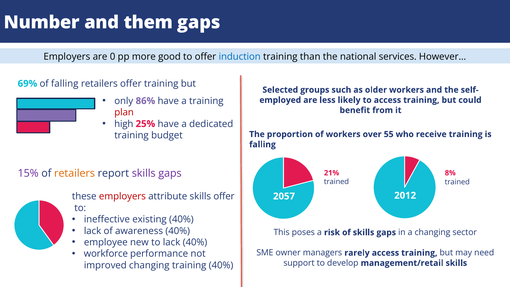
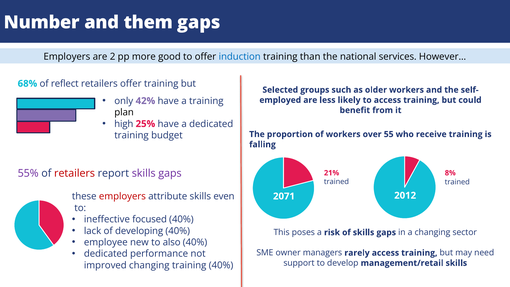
0: 0 -> 2 (113, 57)
69%: 69% -> 68% (27, 84)
of falling: falling -> reflect (65, 84)
86%: 86% -> 42% (145, 101)
plan colour: red -> black (124, 112)
15%: 15% -> 55% (28, 173)
retailers colour: orange -> red (75, 173)
2057: 2057 -> 2071 (284, 196)
skills offer: offer -> even (224, 196)
existing: existing -> focused (150, 219)
awareness: awareness -> developing (139, 231)
to lack: lack -> also (172, 242)
workforce: workforce -> dedicated (106, 254)
